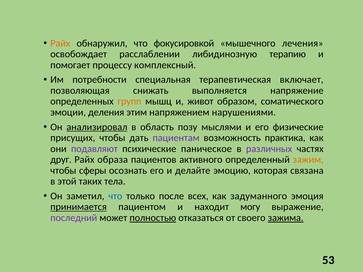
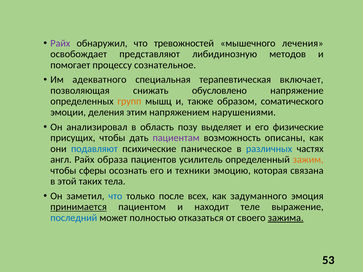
Райх colour: orange -> purple (60, 43)
фокусировкой: фокусировкой -> тревожностей (184, 43)
расслаблении: расслаблении -> представляют (150, 54)
терапию: терапию -> методов (288, 54)
комплексный: комплексный -> сознательное (165, 65)
потребности: потребности -> адекватного (99, 80)
выполняется: выполняется -> обусловлено (219, 91)
живот: живот -> также (200, 102)
анализировал underline: present -> none (97, 127)
мыслями: мыслями -> выделяет (221, 127)
практика: практика -> описаны (285, 138)
подавляют colour: purple -> blue (94, 149)
различных colour: purple -> blue (269, 149)
друг: друг -> англ (61, 160)
активного: активного -> усилитель (201, 160)
делайте: делайте -> техники (193, 171)
могу: могу -> теле (250, 207)
последний colour: purple -> blue (74, 218)
полностью underline: present -> none (153, 218)
